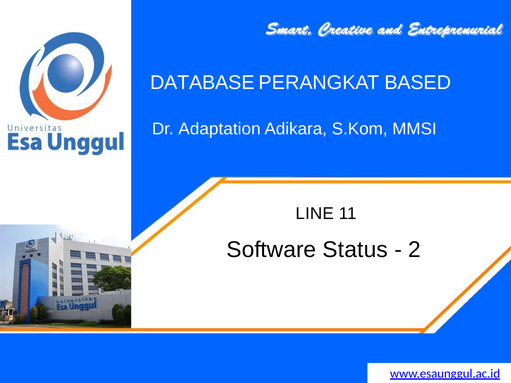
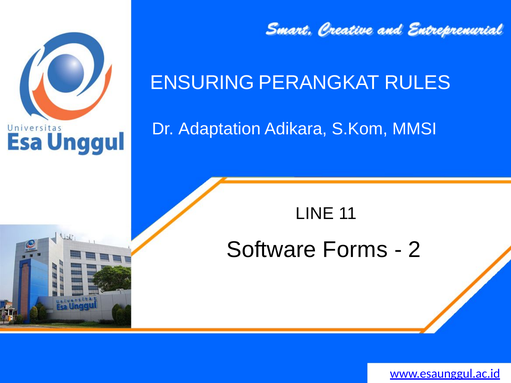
DATABASE: DATABASE -> ENSURING (202, 83)
BASED: BASED -> RULES (418, 83)
Status: Status -> Forms (355, 250)
